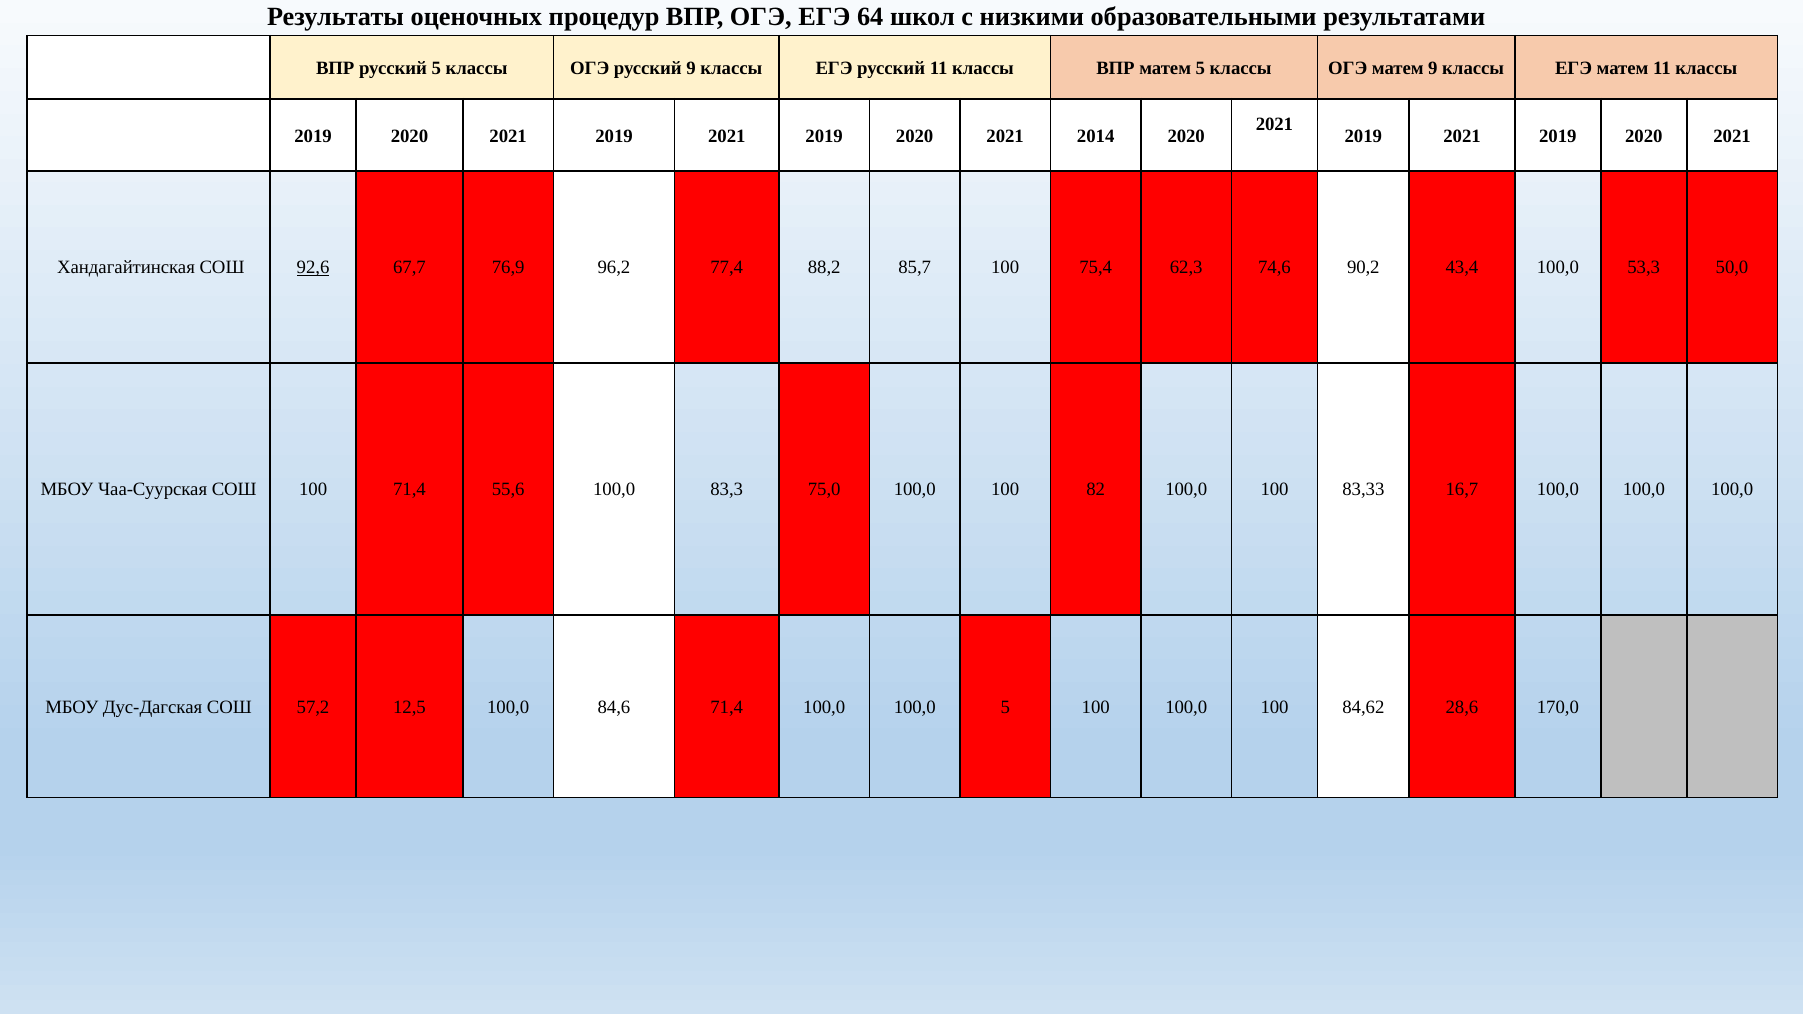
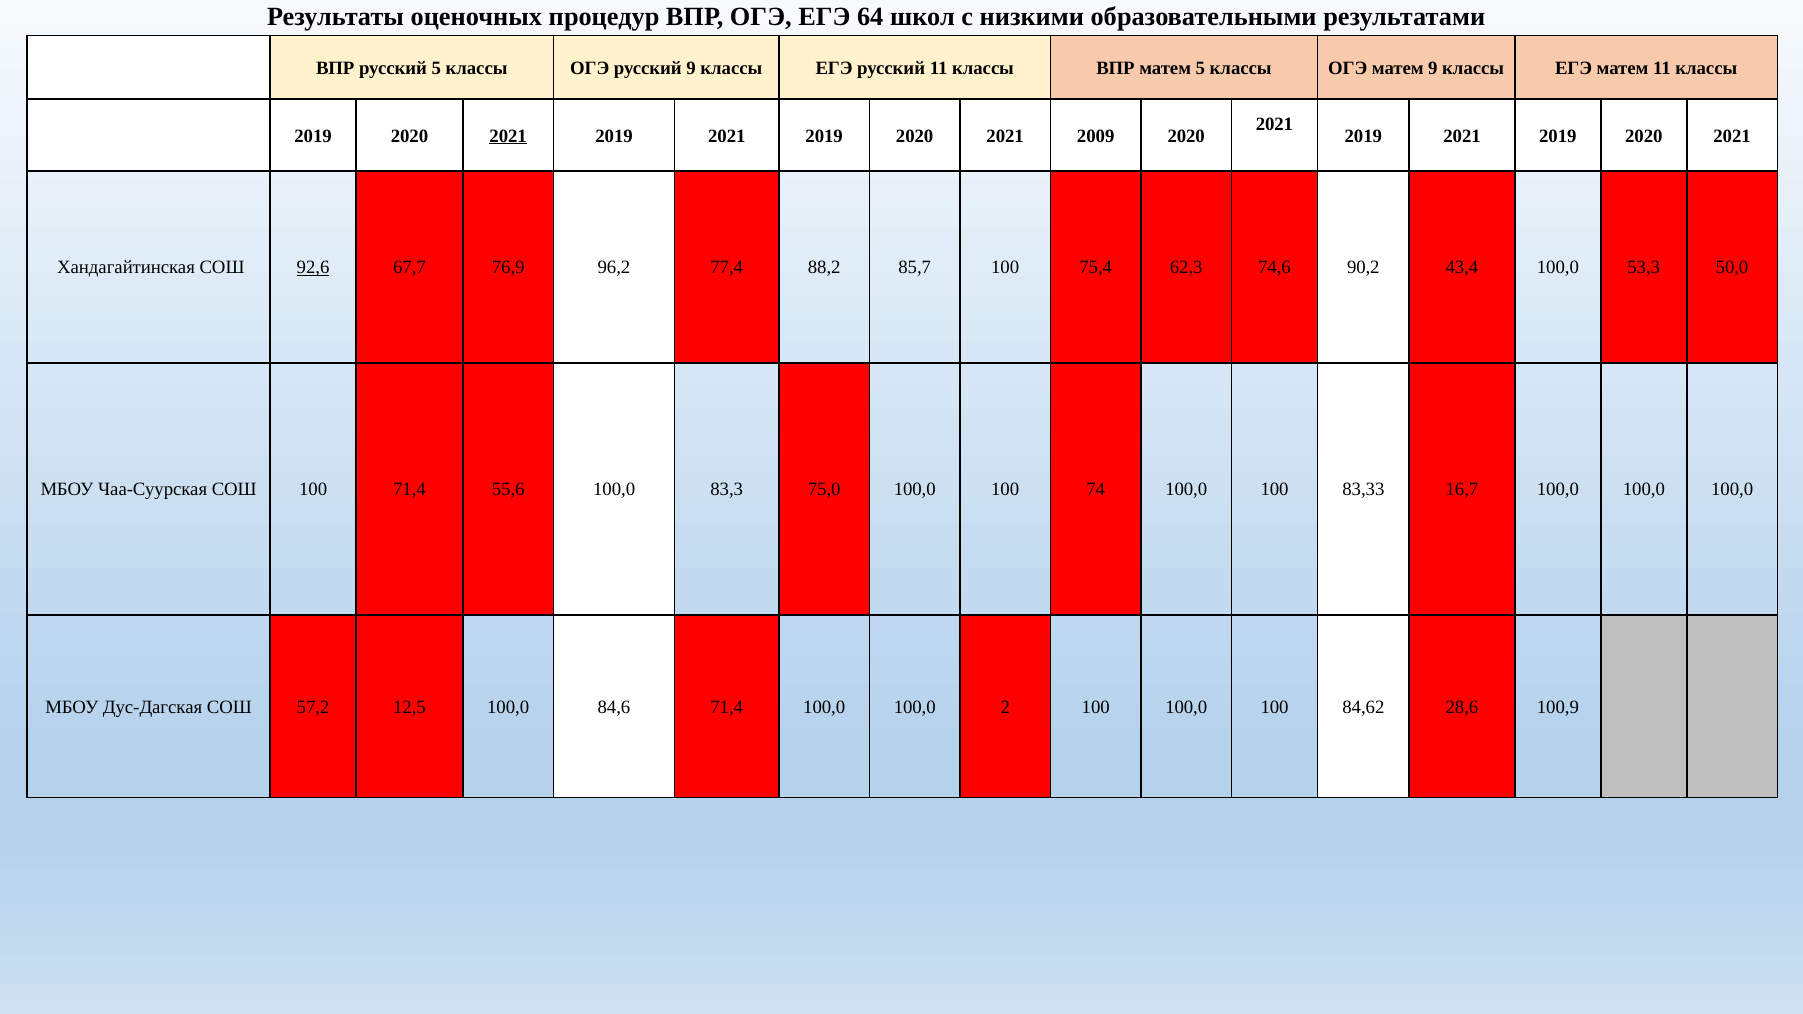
2021 underline: none -> present (508, 136)
2014: 2014 -> 2009 (1096, 136)
82: 82 -> 74 (1096, 490)
100,0 5: 5 -> 2 (1005, 707)
170,0: 170,0 -> 100,9 (1558, 707)
